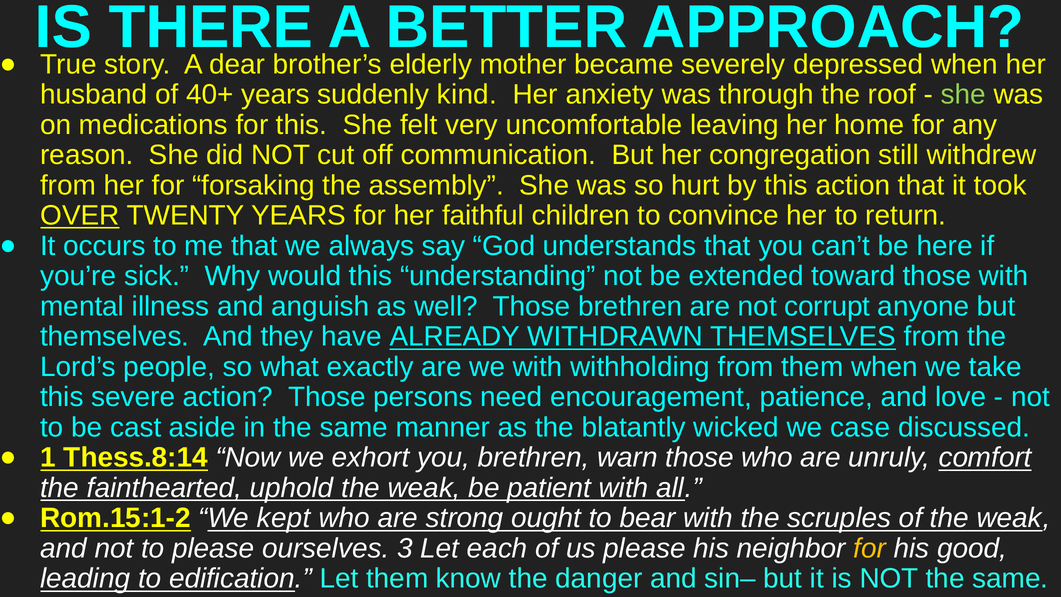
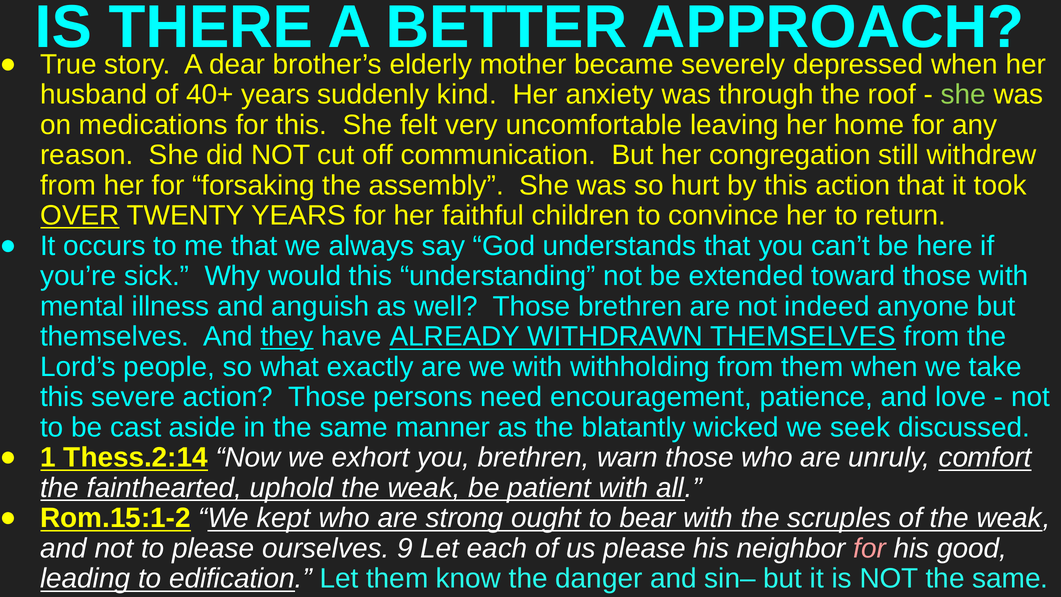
corrupt: corrupt -> indeed (827, 306)
they underline: none -> present (287, 337)
case: case -> seek (860, 427)
Thess.8:14: Thess.8:14 -> Thess.2:14 (136, 458)
3: 3 -> 9 (405, 548)
for colour: yellow -> pink (870, 548)
